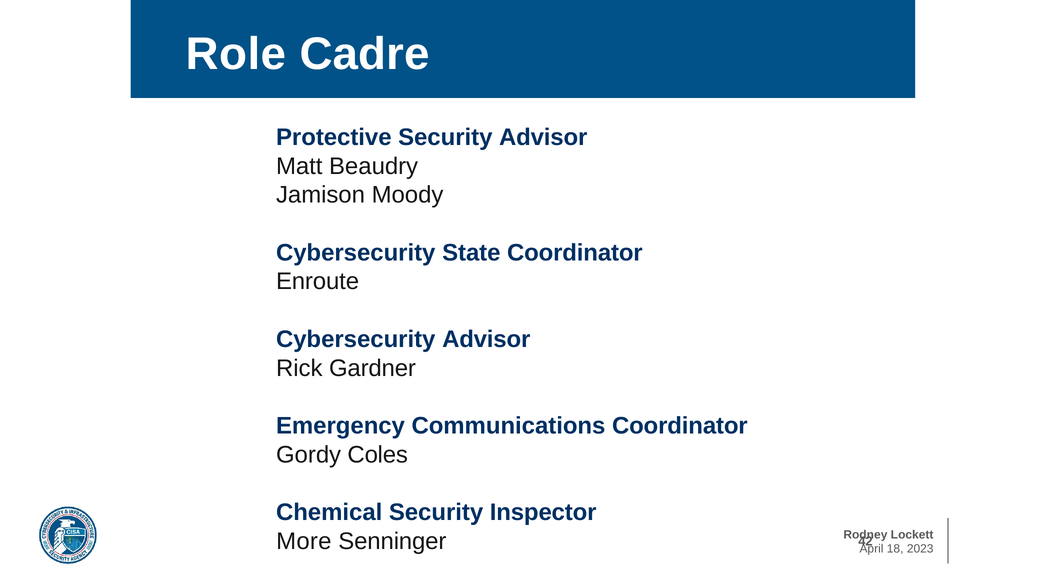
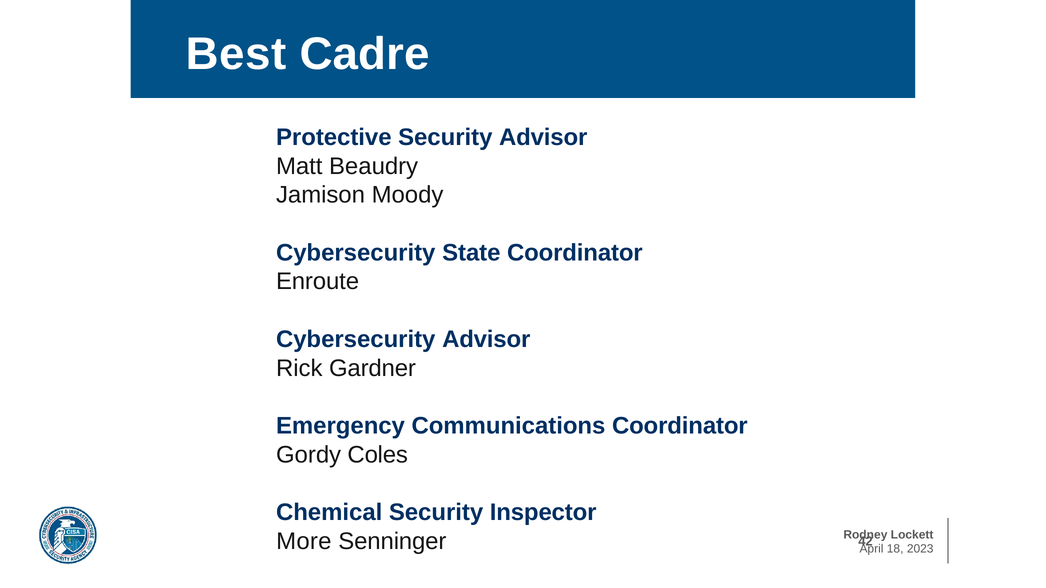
Role: Role -> Best (236, 54)
